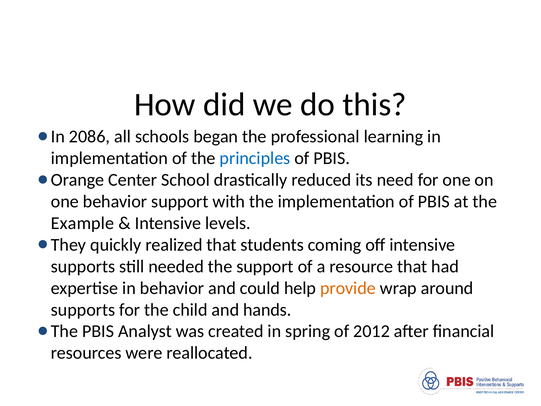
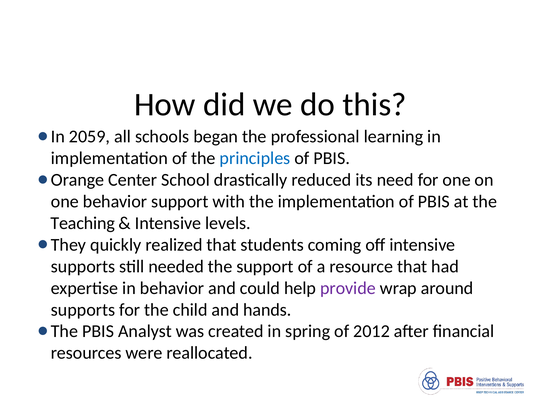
2086: 2086 -> 2059 (89, 136)
Example: Example -> Teaching (83, 223)
provide colour: orange -> purple (348, 288)
